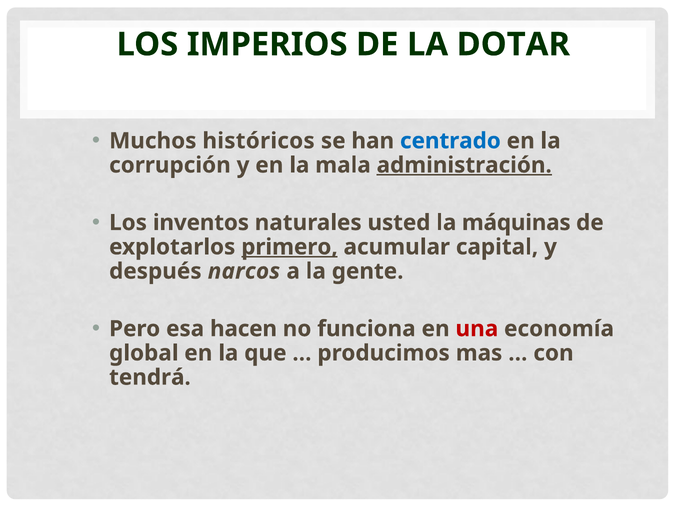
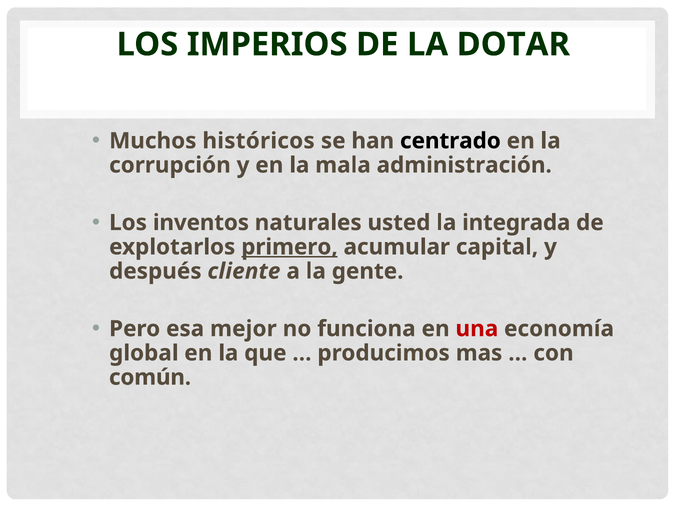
centrado colour: blue -> black (450, 141)
administración underline: present -> none (464, 165)
máquinas: máquinas -> integrada (516, 223)
narcos: narcos -> cliente (244, 271)
hacen: hacen -> mejor (243, 329)
tendrá: tendrá -> común (150, 378)
